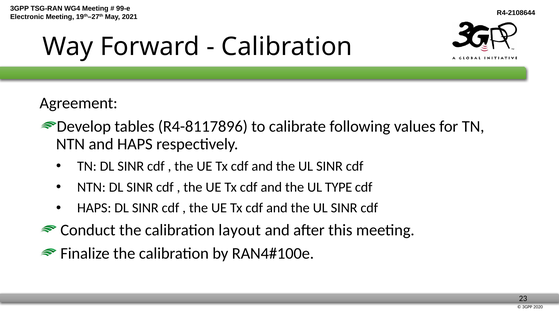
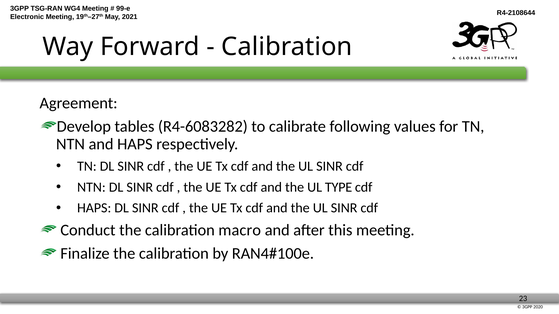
R4-8117896: R4-8117896 -> R4-6083282 (203, 127)
layout: layout -> macro (240, 230)
